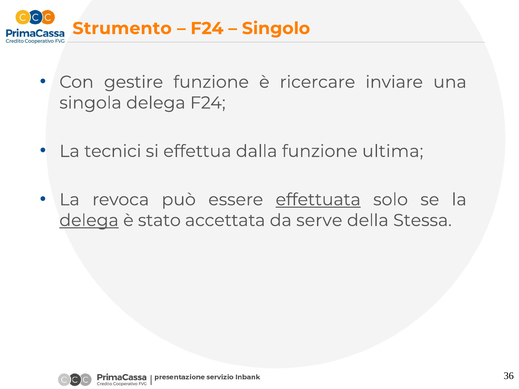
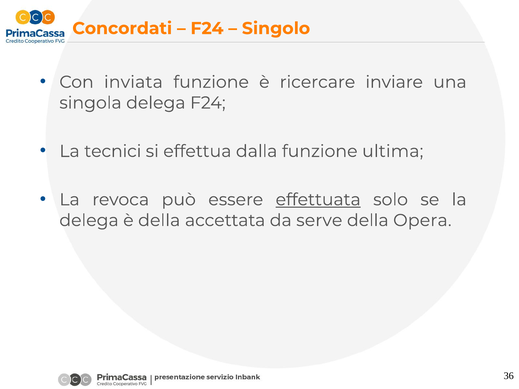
Strumento: Strumento -> Concordati (122, 28)
gestire: gestire -> inviata (133, 82)
delega underline: present -> none (89, 221)
è stato: stato -> della (159, 221)
Stessa: Stessa -> Opera (422, 221)
